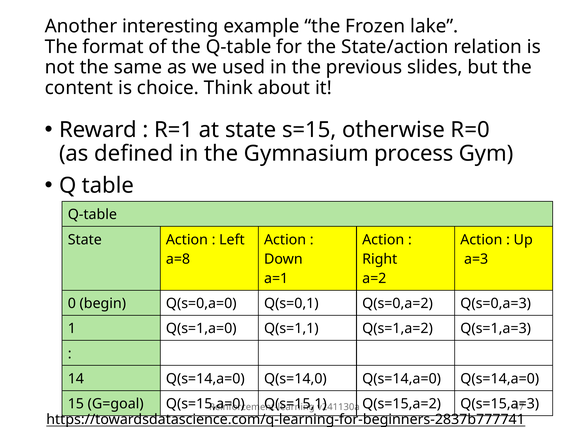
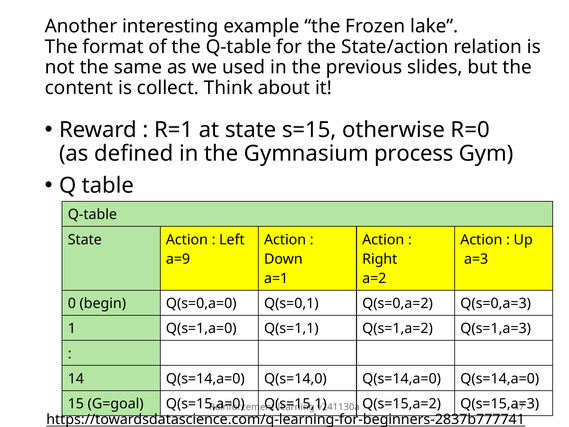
choice: choice -> collect (168, 88)
a=8: a=8 -> a=9 (178, 259)
